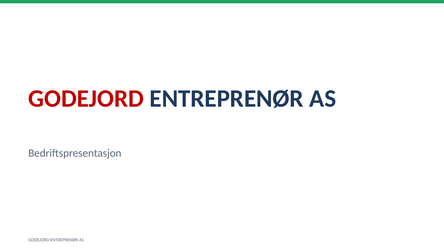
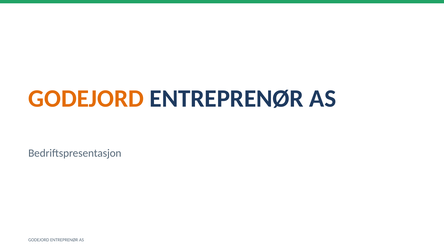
GODEJORD colour: red -> orange (86, 98)
